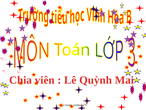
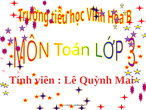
Chia: Chia -> Tính (21, 80)
